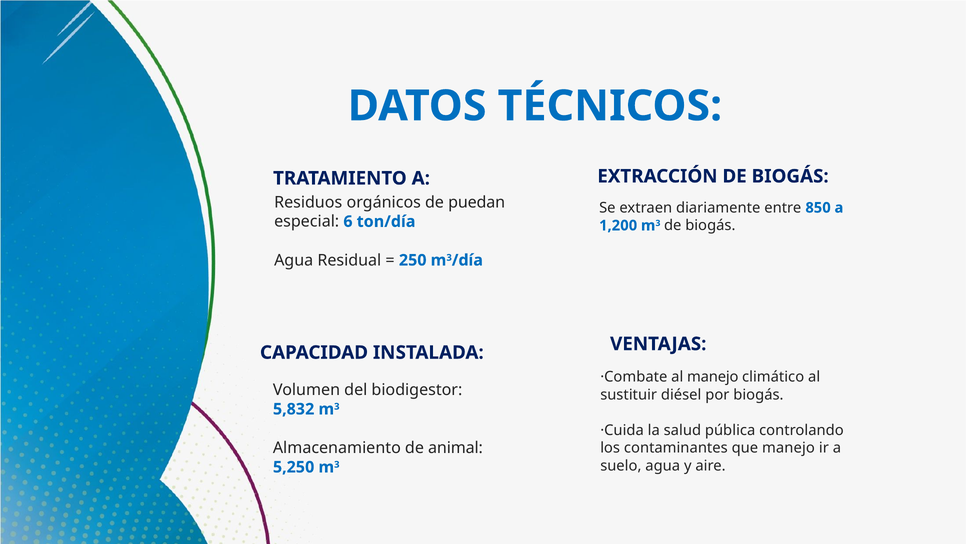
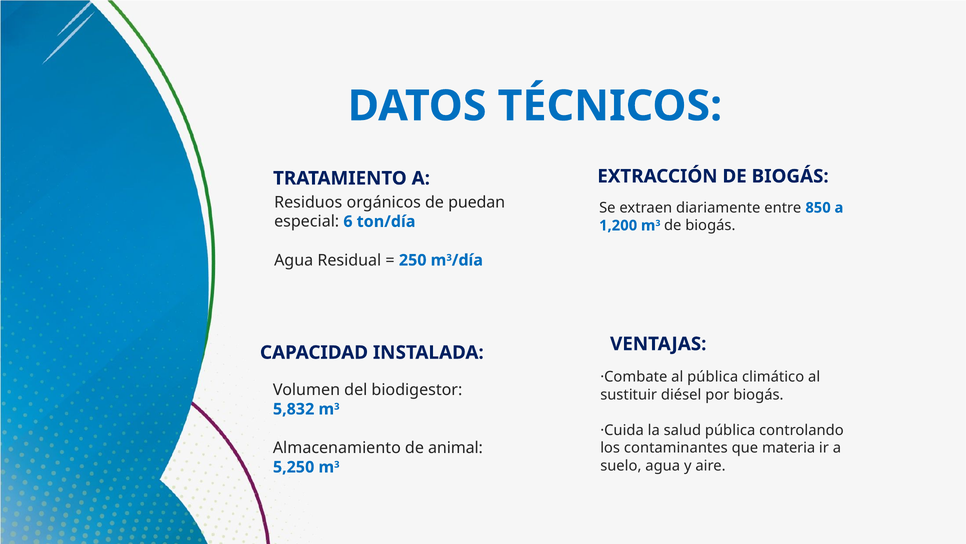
al manejo: manejo -> pública (713, 377)
que manejo: manejo -> materia (789, 447)
